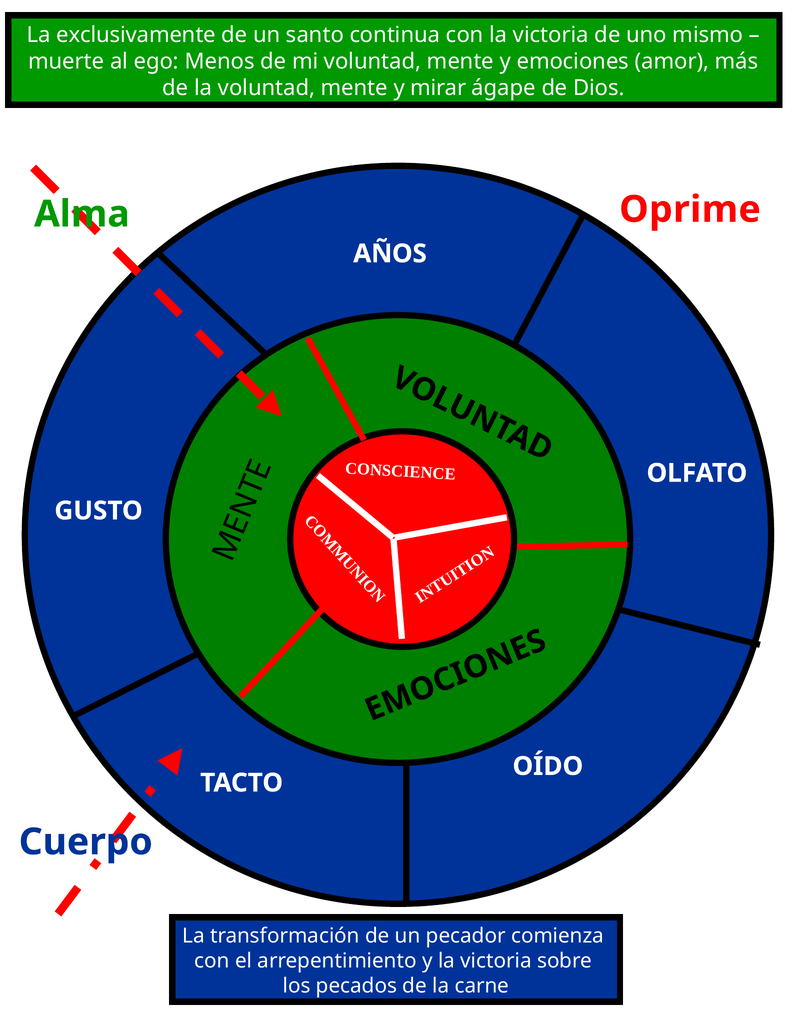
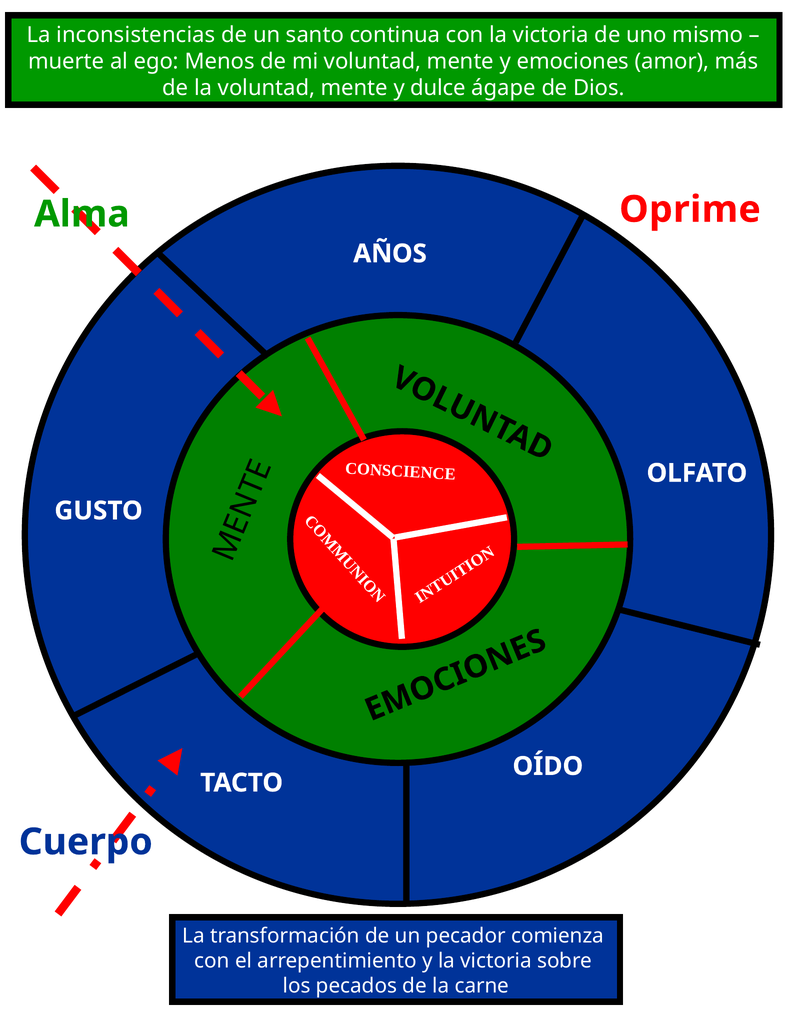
exclusivamente: exclusivamente -> inconsistencias (136, 35)
mirar: mirar -> dulce (438, 88)
